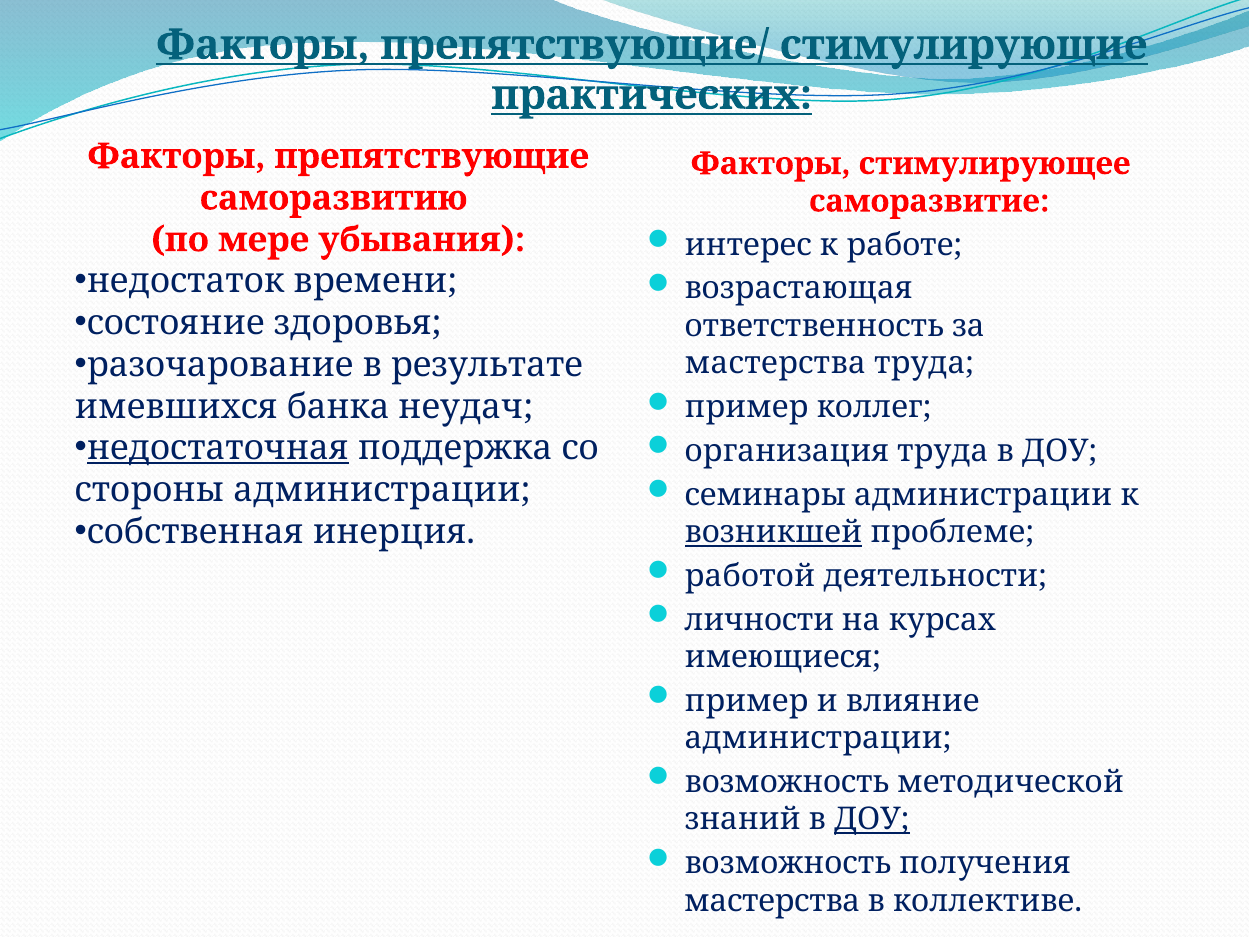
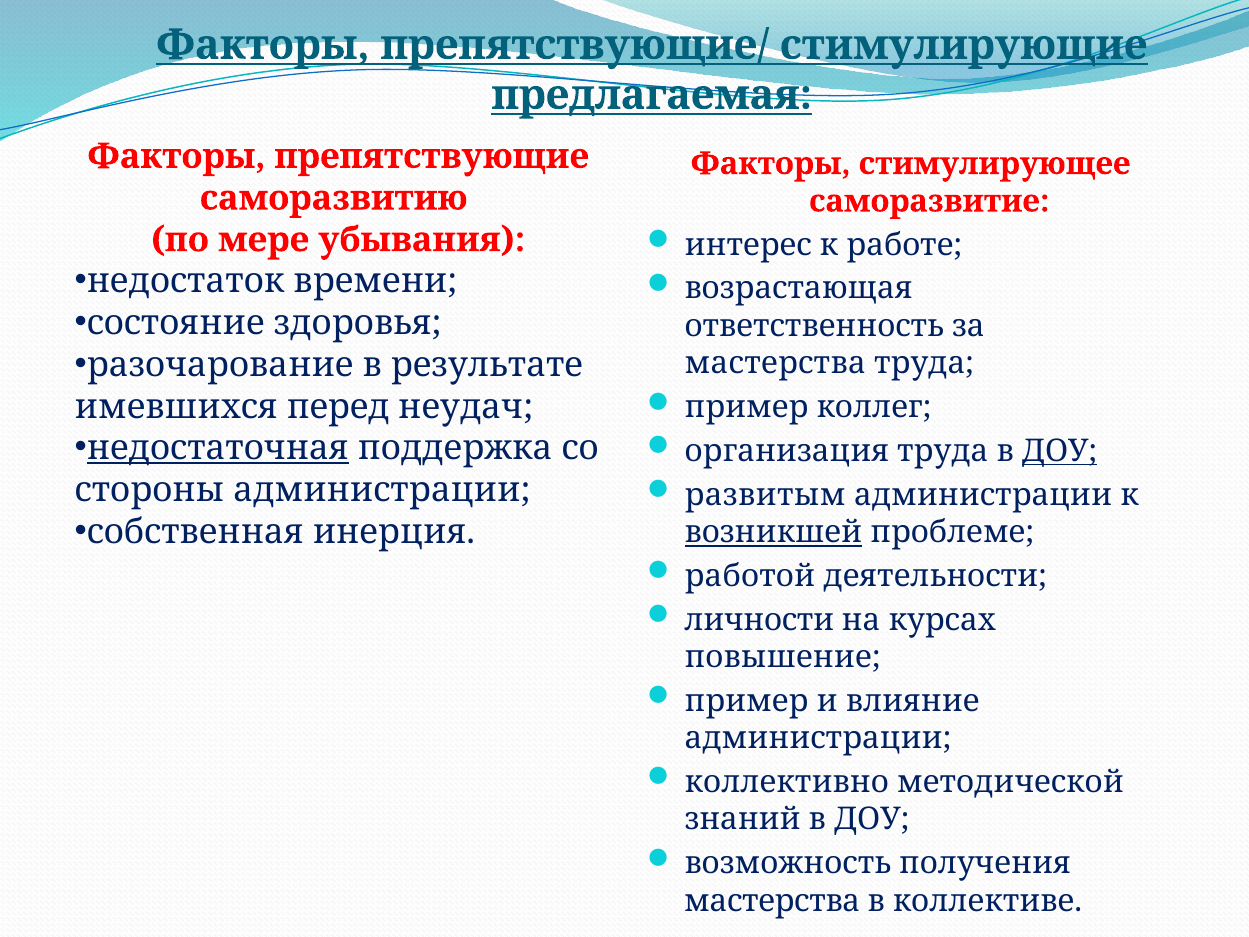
практических: практических -> предлагаемая (652, 95)
банка: банка -> перед (338, 407)
ДОУ underline: none -> present (1060, 451)
семинары: семинары -> развитым (765, 495)
имеющиеся: имеющиеся -> повышение (783, 657)
возможность: возможность -> коллективно (787, 782)
ДОУ underline: present -> none (872, 819)
